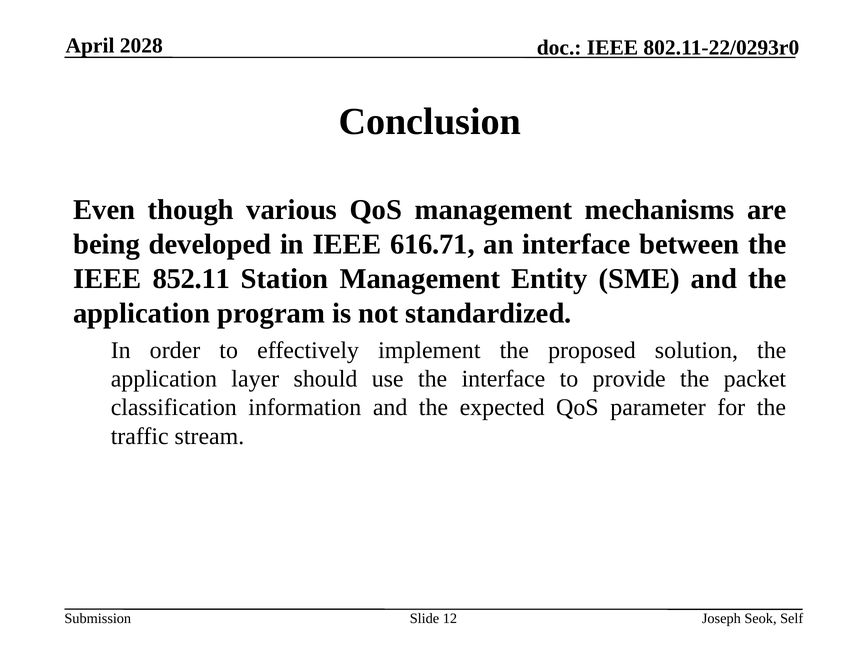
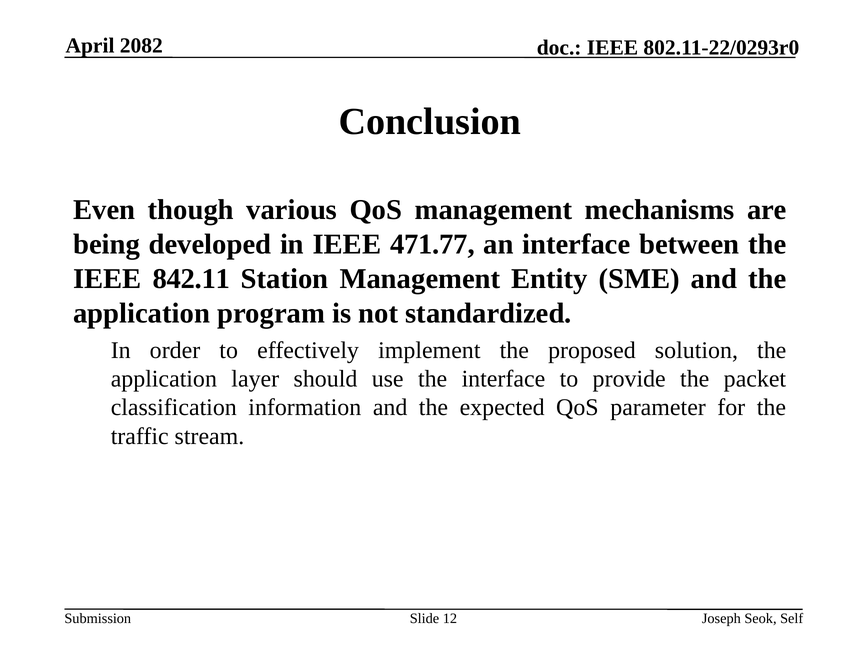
2028: 2028 -> 2082 (141, 46)
616.71: 616.71 -> 471.77 (432, 244)
852.11: 852.11 -> 842.11 (191, 279)
